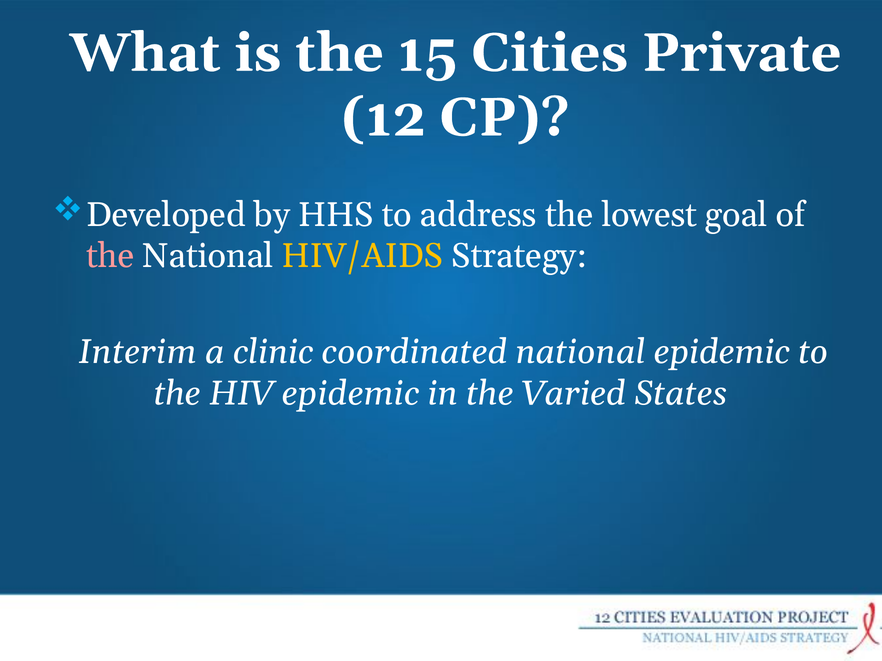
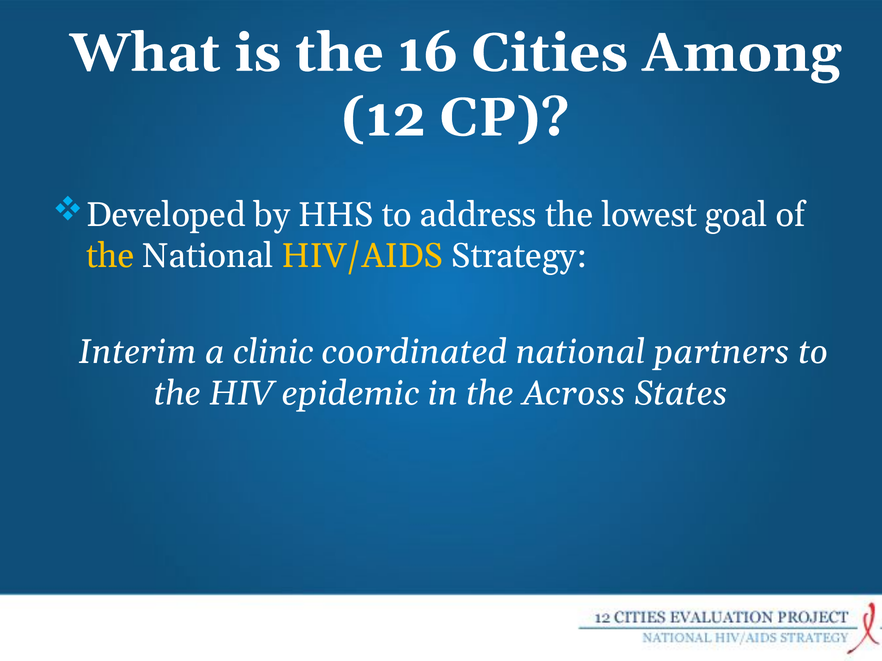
15: 15 -> 16 (428, 53)
Private: Private -> Among (741, 53)
the colour: pink -> yellow (110, 256)
national epidemic: epidemic -> partners (722, 352)
Varied: Varied -> Across (574, 394)
